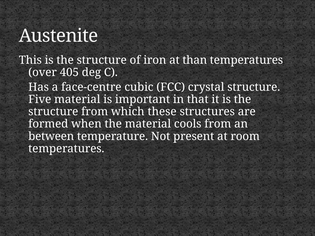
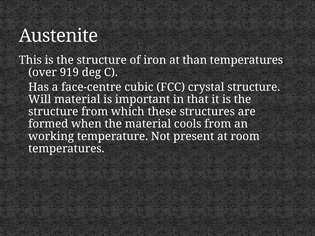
405: 405 -> 919 (69, 72)
Five: Five -> Will (40, 100)
between: between -> working (51, 136)
